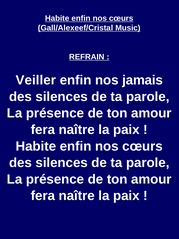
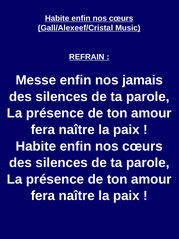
Veiller: Veiller -> Messe (36, 80)
